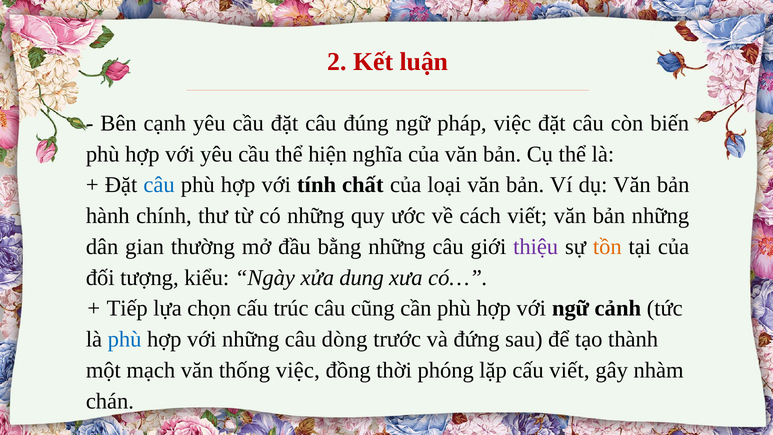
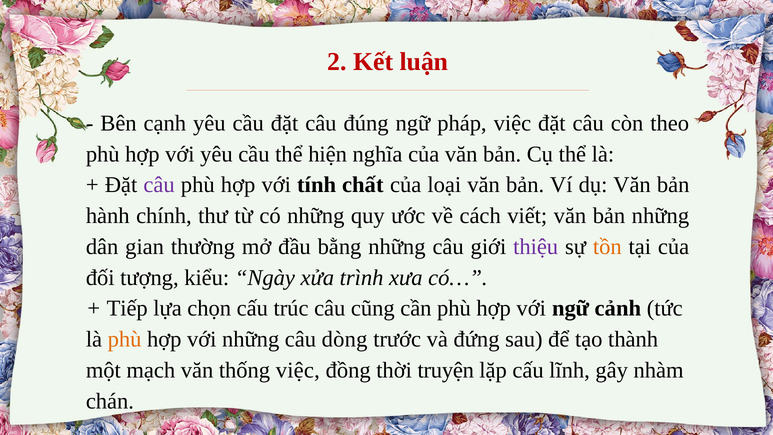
biến: biến -> theo (670, 123)
câu colour: blue -> purple (159, 185)
dung: dung -> trình (362, 278)
phù colour: blue -> orange (125, 339)
phóng: phóng -> truyện (446, 370)
cấu viết: viết -> lĩnh (570, 370)
